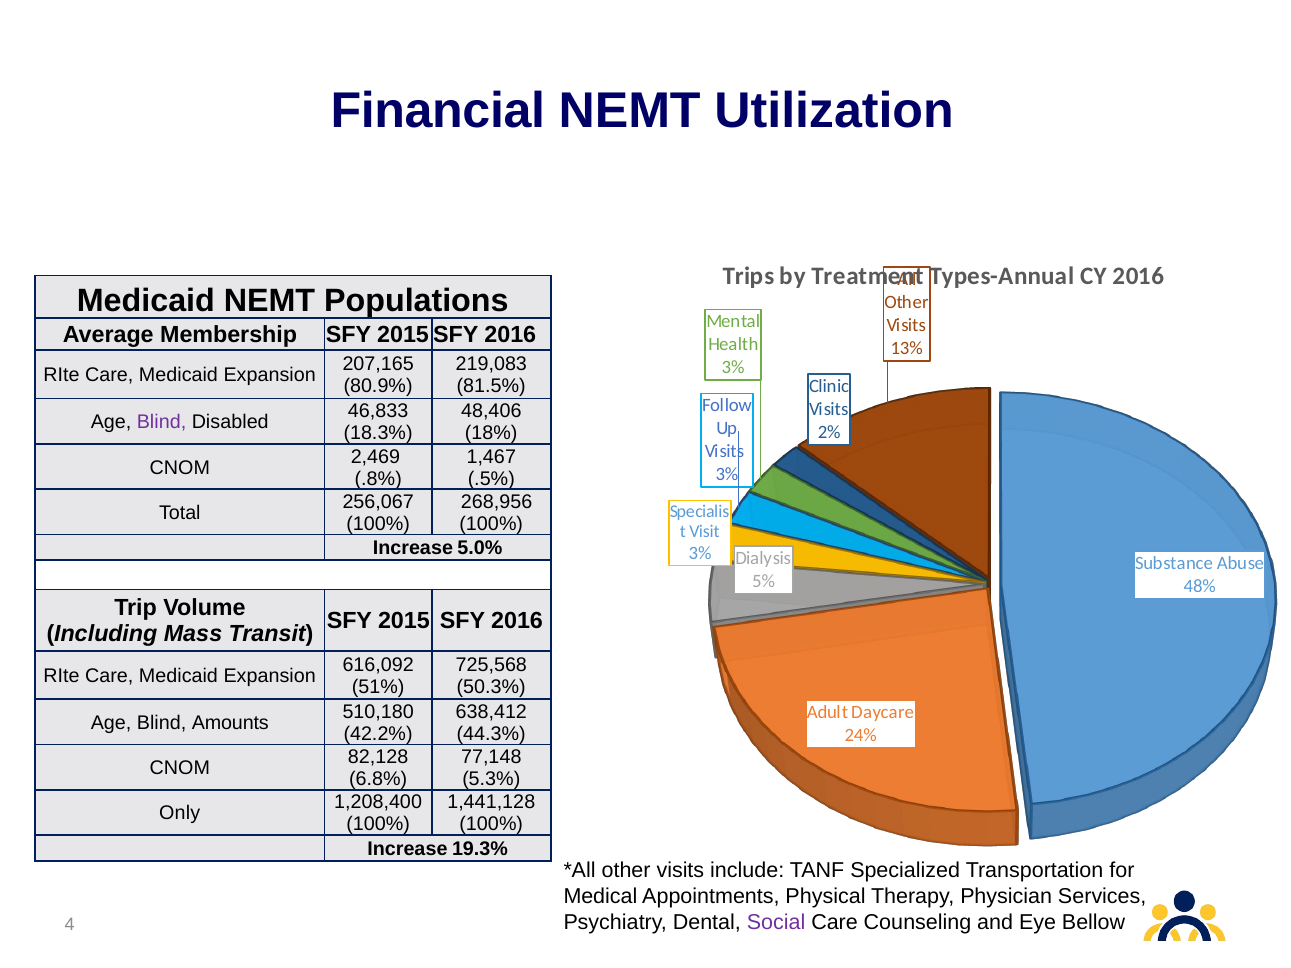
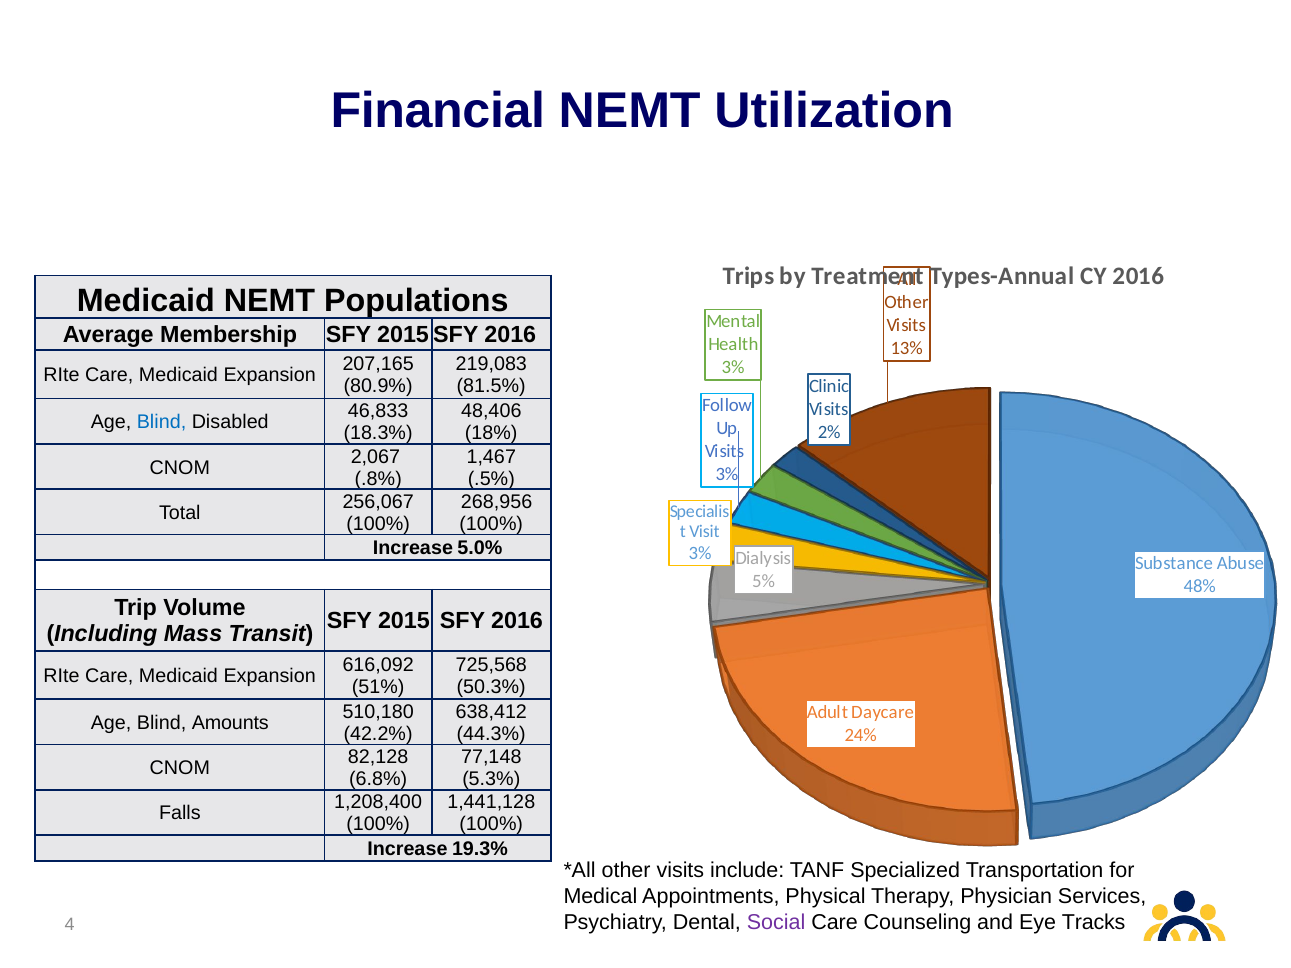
Blind colour: purple -> blue (162, 422)
2,469: 2,469 -> 2,067 (375, 457)
Only: Only -> Falls (180, 814)
Bellow: Bellow -> Tracks (1094, 923)
